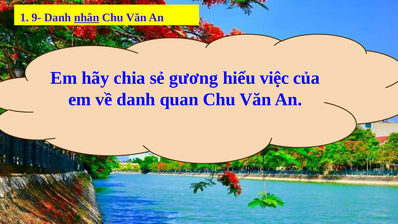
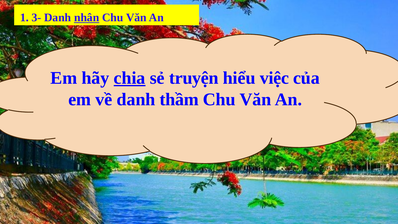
9-: 9- -> 3- (36, 18)
chia underline: none -> present (130, 78)
gương: gương -> truyện (194, 78)
quan: quan -> thầm (179, 99)
